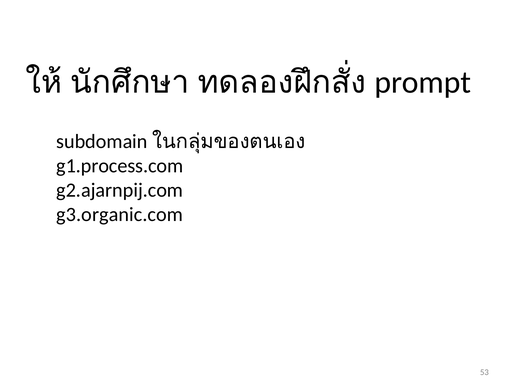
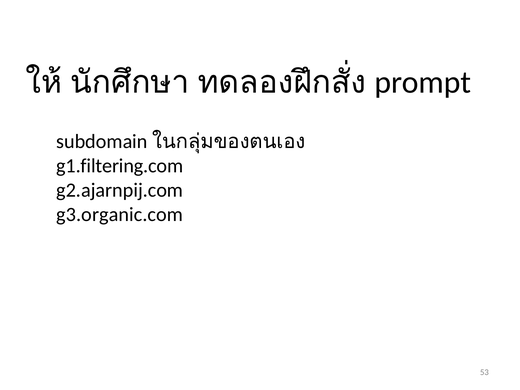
g1.process.com: g1.process.com -> g1.filtering.com (120, 166)
